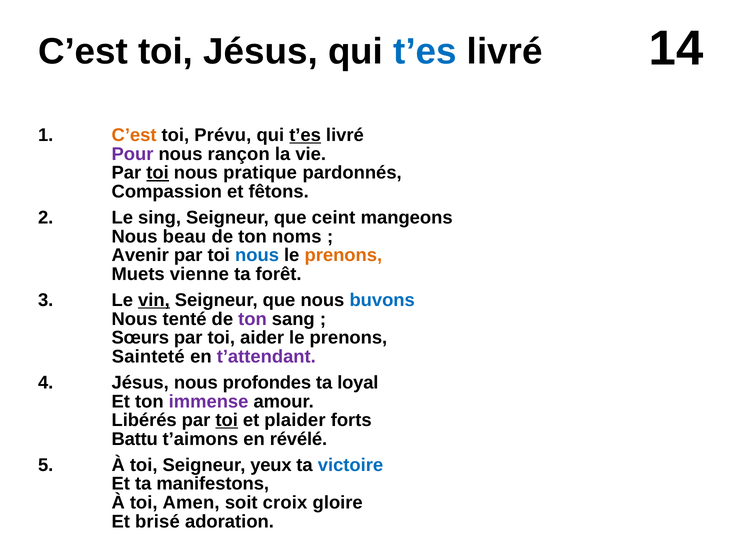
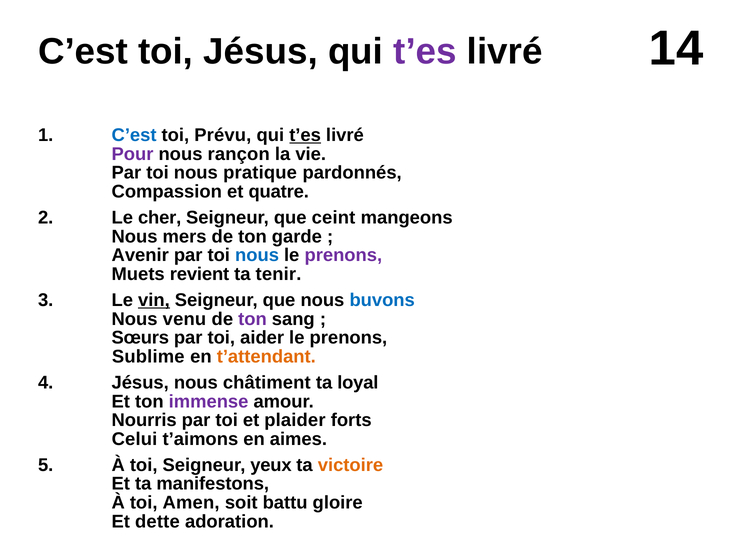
t’es colour: blue -> purple (425, 52)
C’est colour: orange -> blue (134, 135)
toi underline: present -> none (158, 173)
fêtons: fêtons -> quatre (279, 192)
sing: sing -> cher (160, 218)
beau: beau -> mers (185, 237)
noms: noms -> garde (297, 237)
prenons colour: orange -> purple (343, 255)
vienne: vienne -> revient (200, 274)
forêt: forêt -> tenir (278, 274)
tenté: tenté -> venu (184, 319)
Sainteté: Sainteté -> Sublime (148, 357)
t’attendant colour: purple -> orange (266, 357)
profondes: profondes -> châtiment (267, 383)
Libérés: Libérés -> Nourris (144, 420)
toi underline: present -> none (227, 420)
Battu: Battu -> Celui (134, 439)
révélé: révélé -> aimes (298, 439)
victoire colour: blue -> orange (350, 465)
croix: croix -> battu (285, 503)
brisé: brisé -> dette (157, 521)
